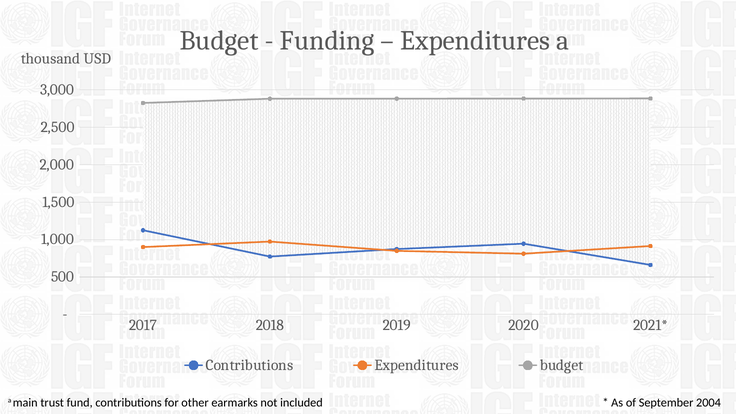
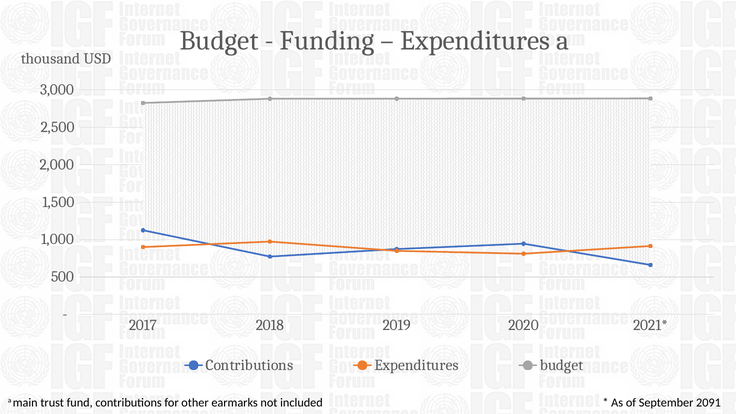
2004: 2004 -> 2091 (709, 403)
